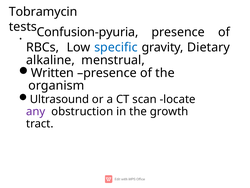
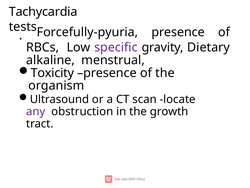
Tobramycin: Tobramycin -> Tachycardia (43, 12)
Confusion-pyuria: Confusion-pyuria -> Forcefully-pyuria (87, 32)
speciﬁc colour: blue -> purple (116, 47)
Written: Written -> Toxicity (52, 73)
